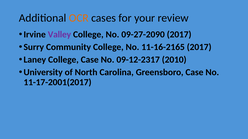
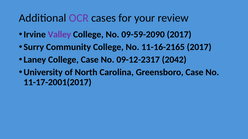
OCR colour: orange -> purple (79, 18)
09-27-2090: 09-27-2090 -> 09-59-2090 (143, 35)
2010: 2010 -> 2042 (174, 60)
